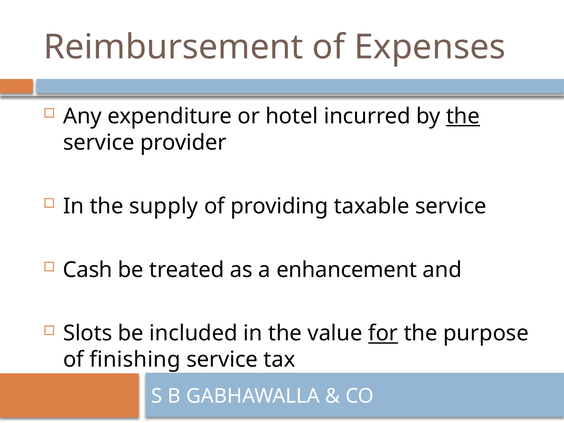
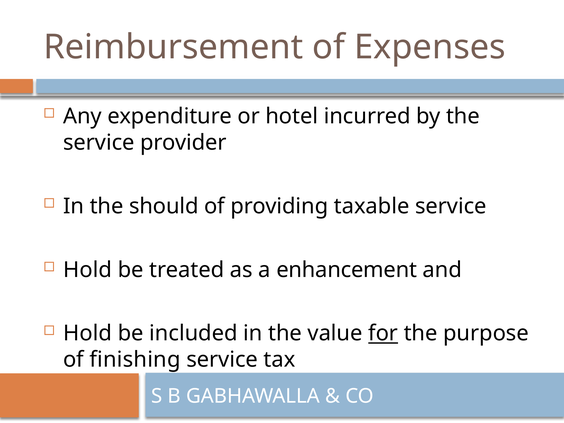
the underline: present -> none (463, 116)
supply: supply -> should (164, 206)
Cash: Cash -> Hold (88, 270)
Slots: Slots -> Hold (88, 333)
